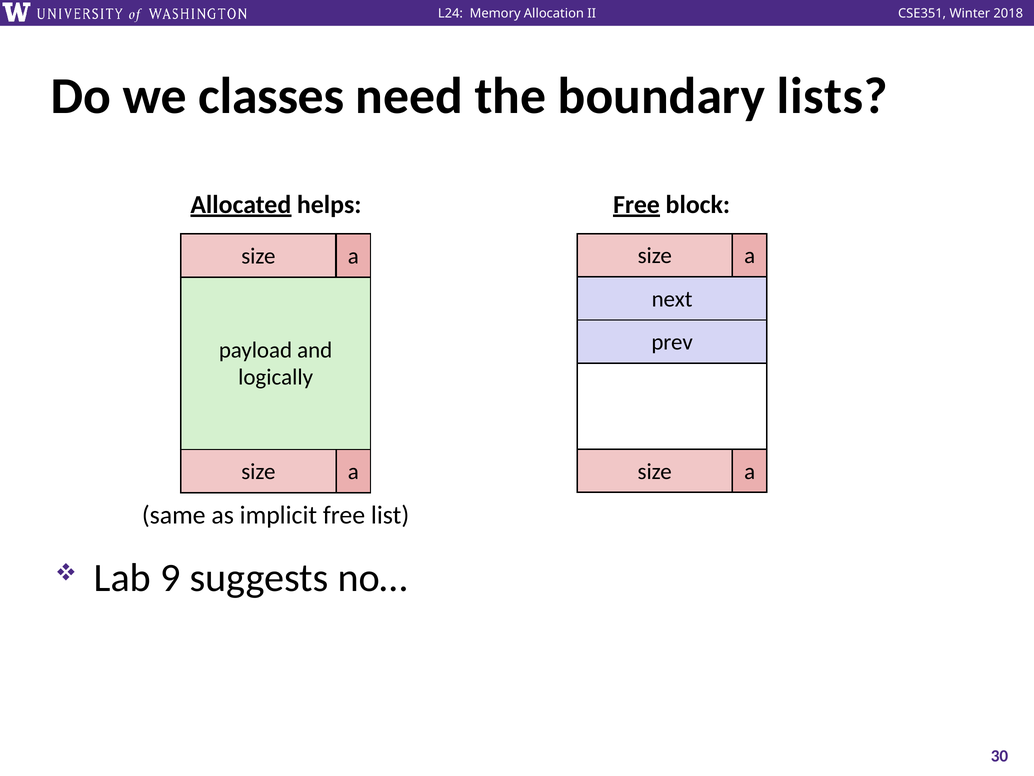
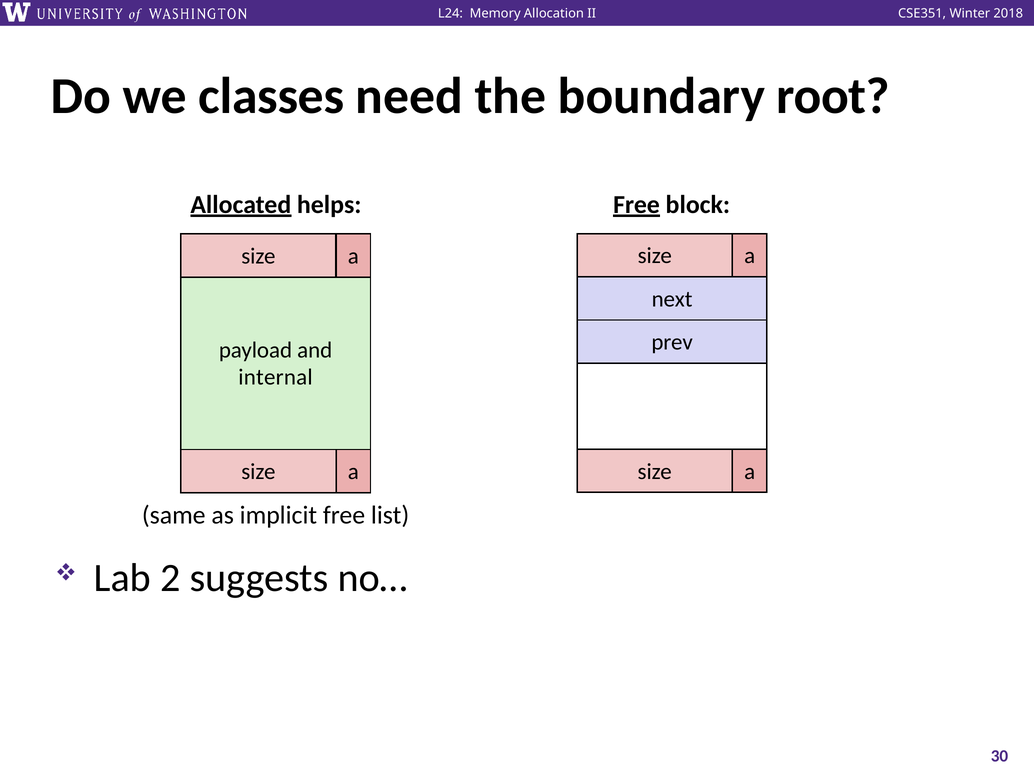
lists: lists -> root (833, 96)
logically: logically -> internal (276, 377)
9: 9 -> 2 (170, 578)
